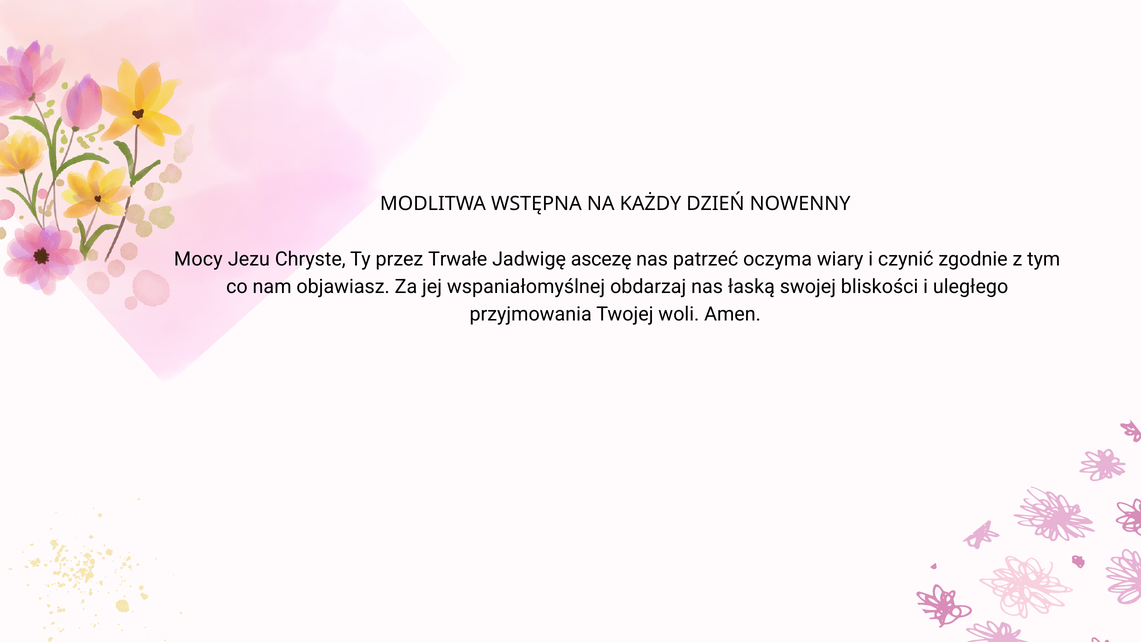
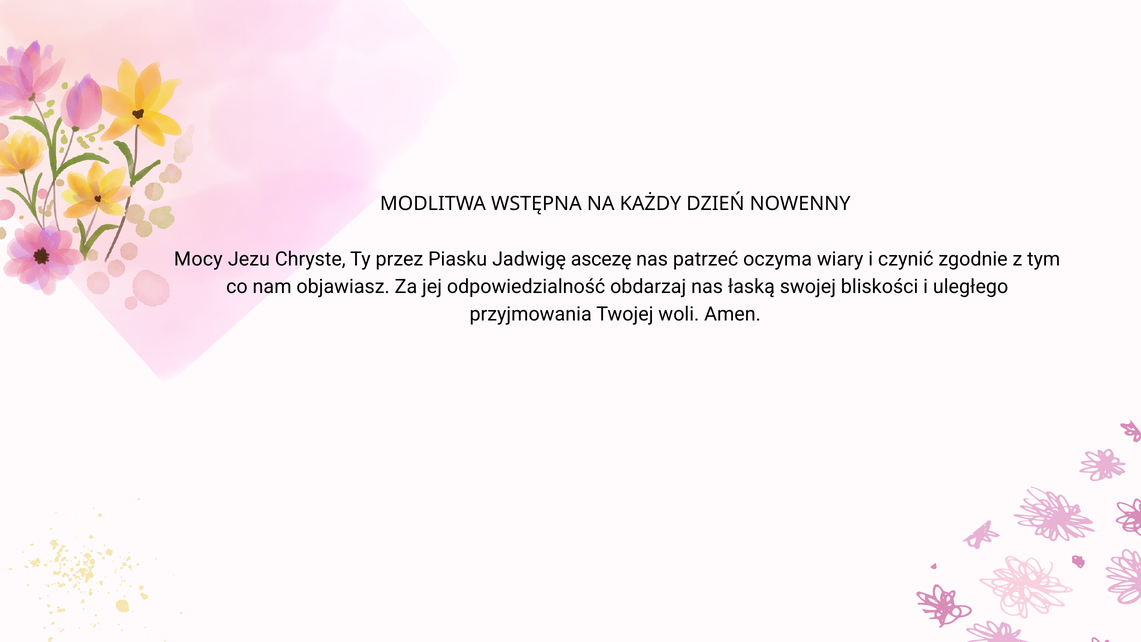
Trwałe: Trwałe -> Piasku (458, 259)
wspaniałomyślnej: wspaniałomyślnej -> odpowiedzialność (526, 287)
